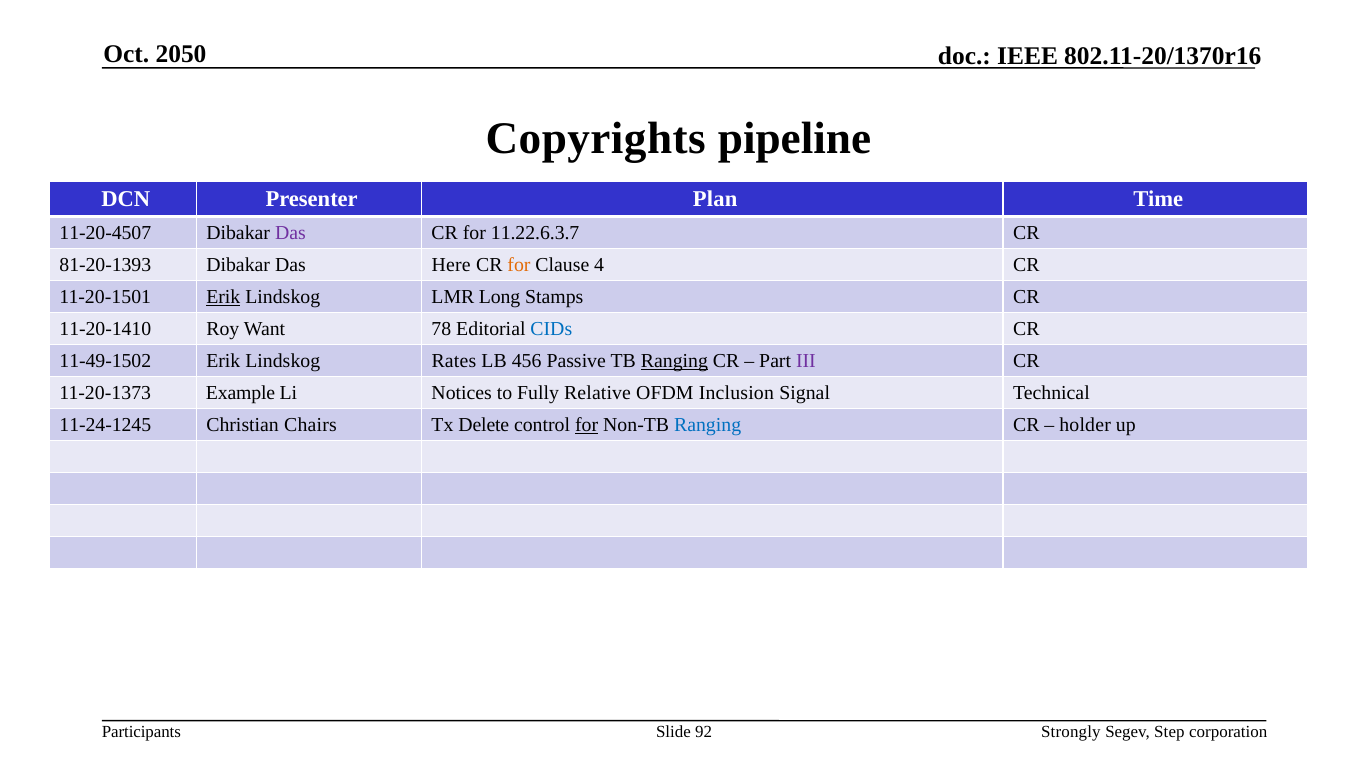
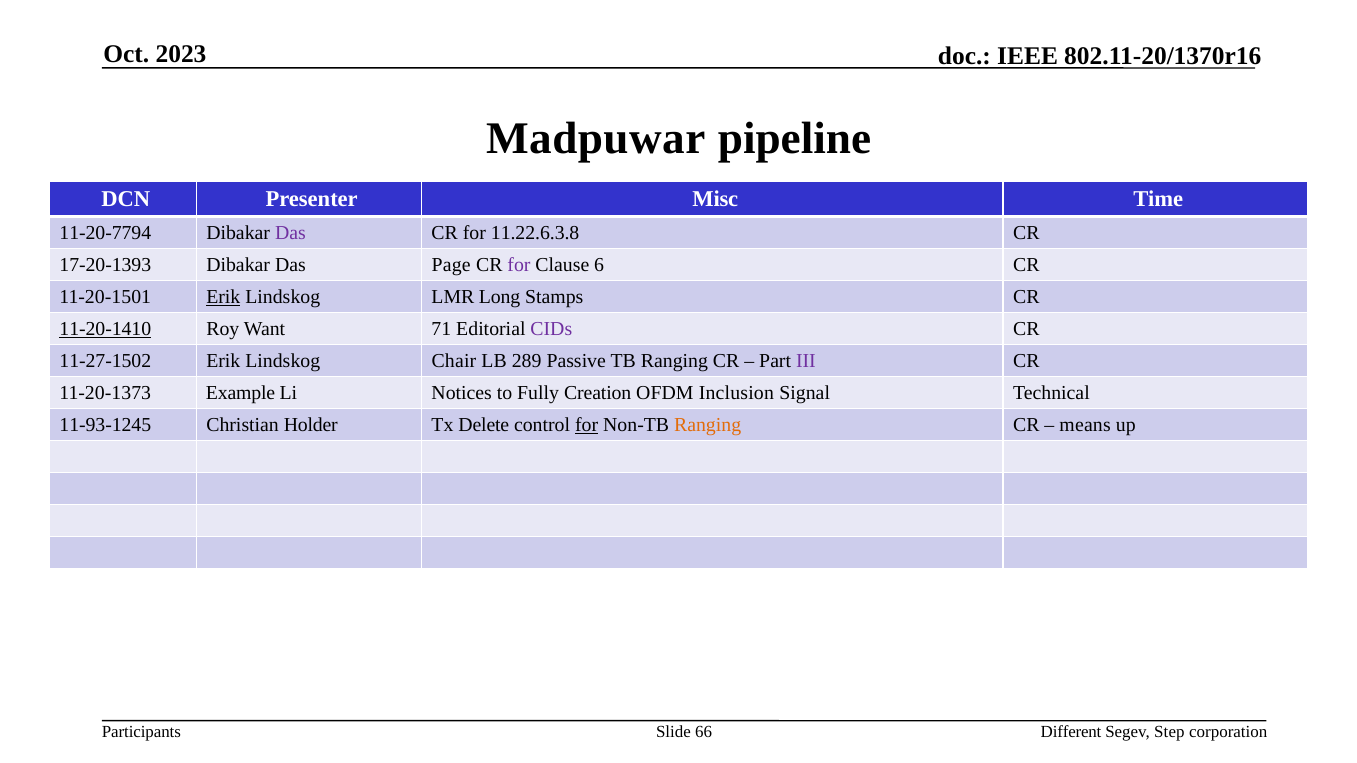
2050: 2050 -> 2023 (181, 54)
Copyrights: Copyrights -> Madpuwar (596, 139)
Plan: Plan -> Misc (715, 199)
11-20-4507: 11-20-4507 -> 11-20-7794 (105, 233)
11.22.6.3.7: 11.22.6.3.7 -> 11.22.6.3.8 (535, 233)
81-20-1393: 81-20-1393 -> 17-20-1393 (105, 265)
Here: Here -> Page (451, 265)
for colour: orange -> purple (519, 265)
4: 4 -> 6 (599, 265)
11-20-1410 underline: none -> present (105, 329)
78: 78 -> 71 (441, 329)
CIDs colour: blue -> purple (551, 329)
11-49-1502: 11-49-1502 -> 11-27-1502 (105, 361)
Rates: Rates -> Chair (454, 361)
456: 456 -> 289 (527, 361)
Ranging underline: present -> none (674, 361)
Relative: Relative -> Creation (598, 393)
11-24-1245: 11-24-1245 -> 11-93-1245 (105, 425)
Chairs: Chairs -> Holder (311, 425)
Ranging colour: blue -> orange (708, 425)
holder: holder -> means (1085, 425)
92: 92 -> 66 (704, 732)
Strongly: Strongly -> Different (1071, 732)
